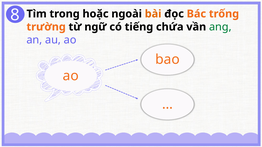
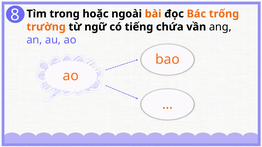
ang colour: green -> black (220, 27)
